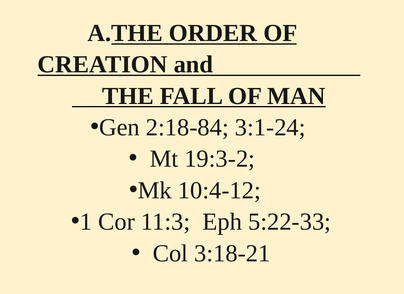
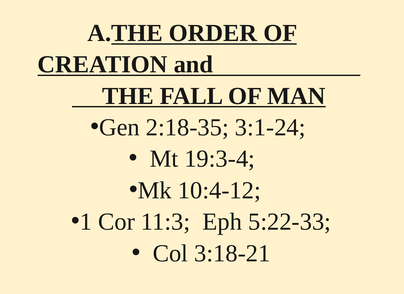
2:18-84: 2:18-84 -> 2:18-35 (187, 127)
19:3-2: 19:3-2 -> 19:3-4 (220, 159)
